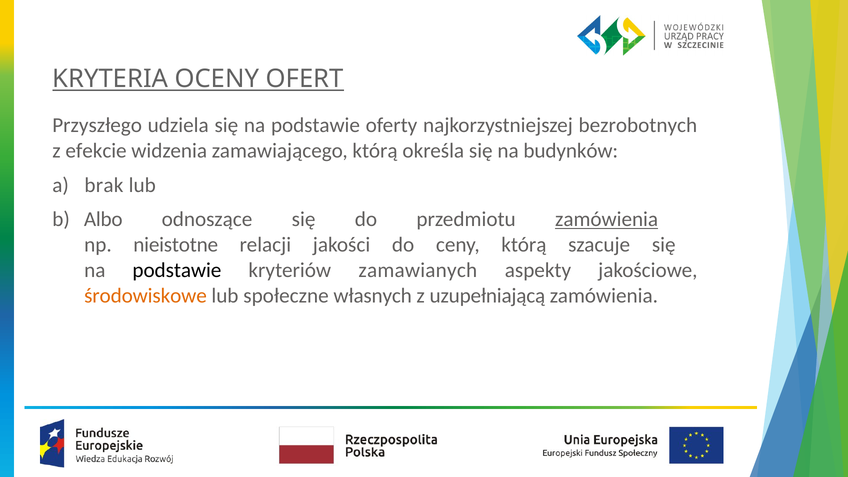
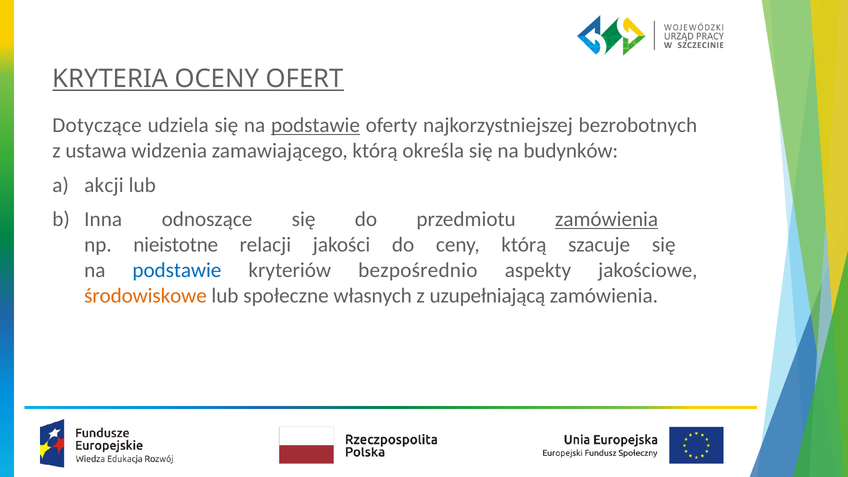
Przyszłego: Przyszłego -> Dotyczące (97, 125)
podstawie underline: none -> present (315, 125)
efekcie: efekcie -> ustawa (96, 151)
brak: brak -> akcji (104, 185)
Albo: Albo -> Inna (103, 219)
podstawie colour: black -> blue (177, 270)
zamawianych: zamawianych -> bezpośrednio (418, 270)
